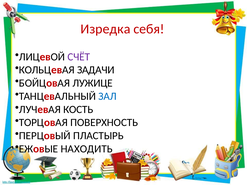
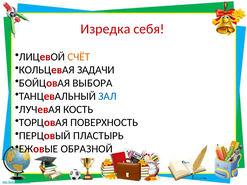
СЧЁТ colour: purple -> orange (79, 57)
ЛУЖИЦЕ: ЛУЖИЦЕ -> ВЫБОРА (92, 83)
НАХОДИТЬ: НАХОДИТЬ -> ОБРАЗНОЙ (87, 149)
